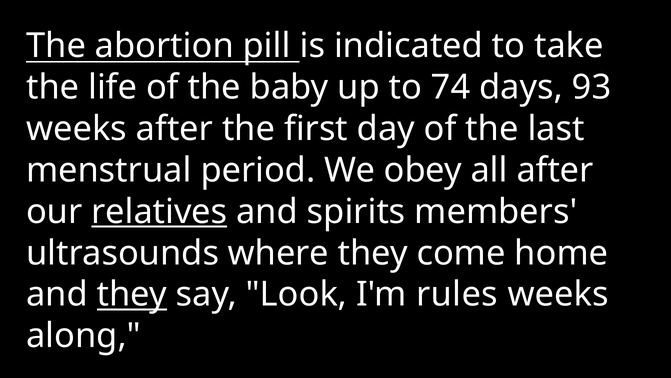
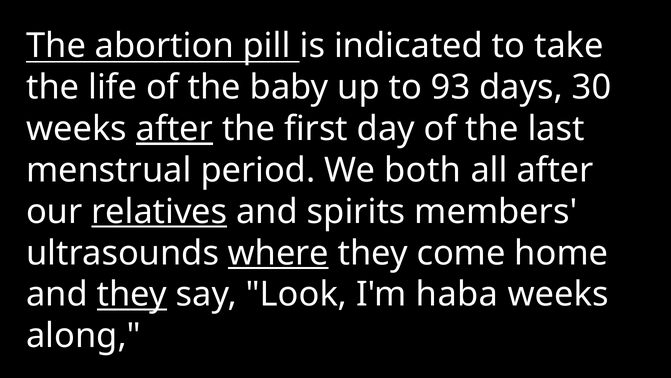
74: 74 -> 93 (451, 87)
93: 93 -> 30 (592, 87)
after underline: none -> present (175, 129)
obey: obey -> both (423, 170)
where underline: none -> present (278, 253)
rules: rules -> haba (457, 294)
